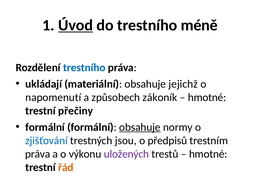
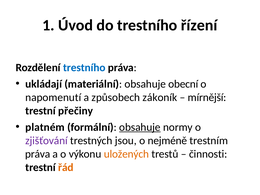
Úvod underline: present -> none (76, 25)
méně: méně -> řízení (199, 25)
jejichž: jejichž -> obecní (183, 84)
hmotné: hmotné -> mírnější (207, 97)
formální: formální -> platném (45, 127)
zjišťování colour: blue -> purple (46, 141)
předpisů: předpisů -> nejméně (167, 141)
uložených colour: purple -> orange (126, 154)
hmotné: hmotné -> činnosti (208, 154)
